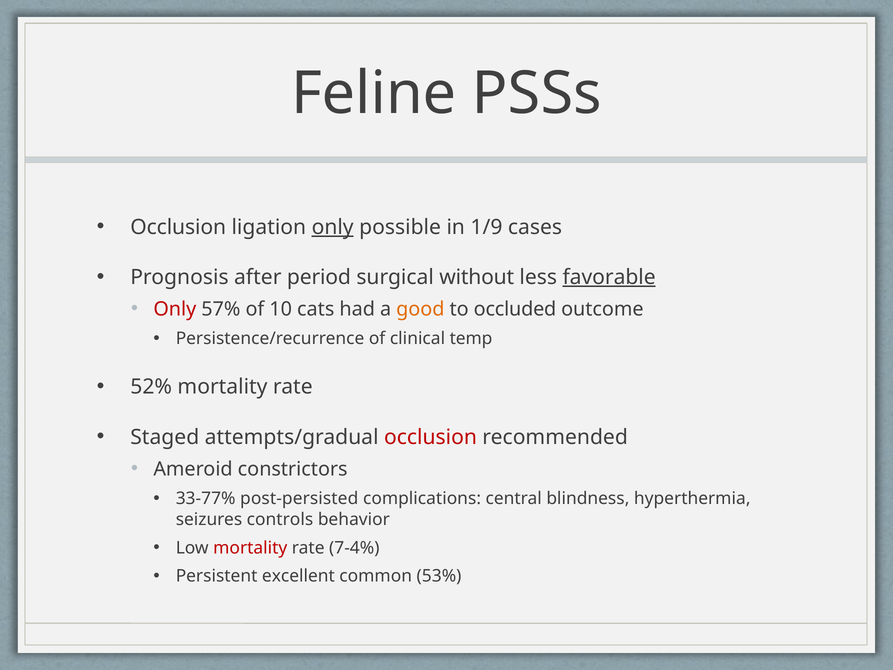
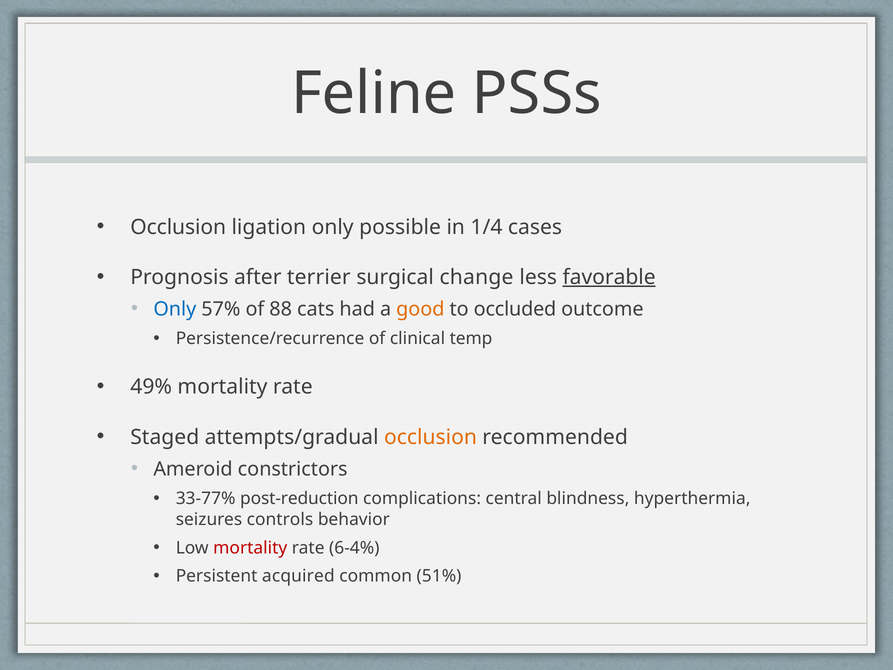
only underline: present -> none (333, 227)
1/9: 1/9 -> 1/4 (486, 227)
period: period -> terrier (319, 277)
without: without -> change (477, 277)
Only colour: red -> blue (175, 309)
10: 10 -> 88 (281, 309)
52%: 52% -> 49% (151, 387)
occlusion colour: red -> orange (431, 437)
post-persisted: post-persisted -> post-reduction (299, 498)
7-4%: 7-4% -> 6-4% (354, 548)
excellent: excellent -> acquired (298, 576)
53%: 53% -> 51% (439, 576)
